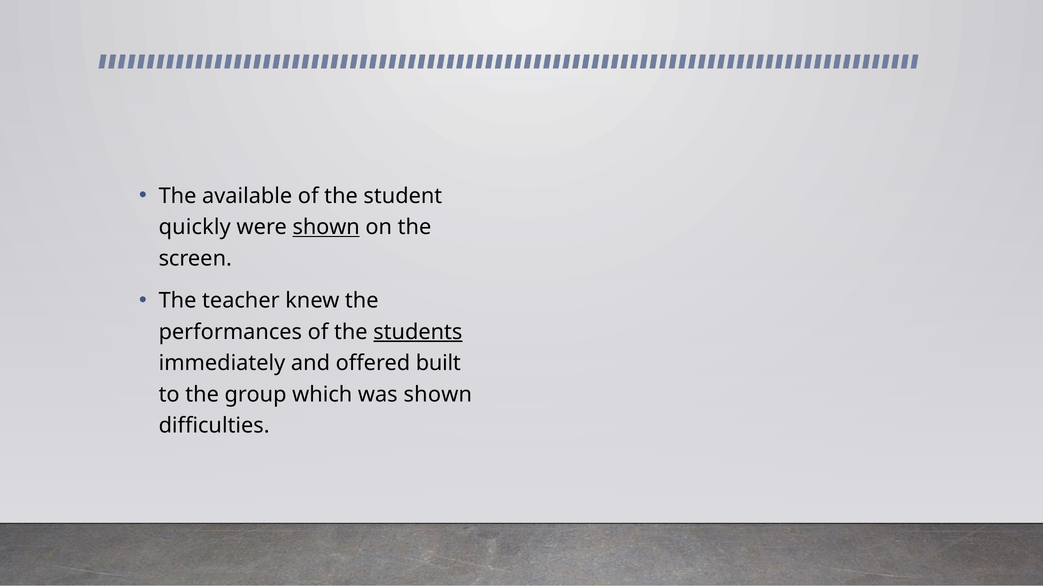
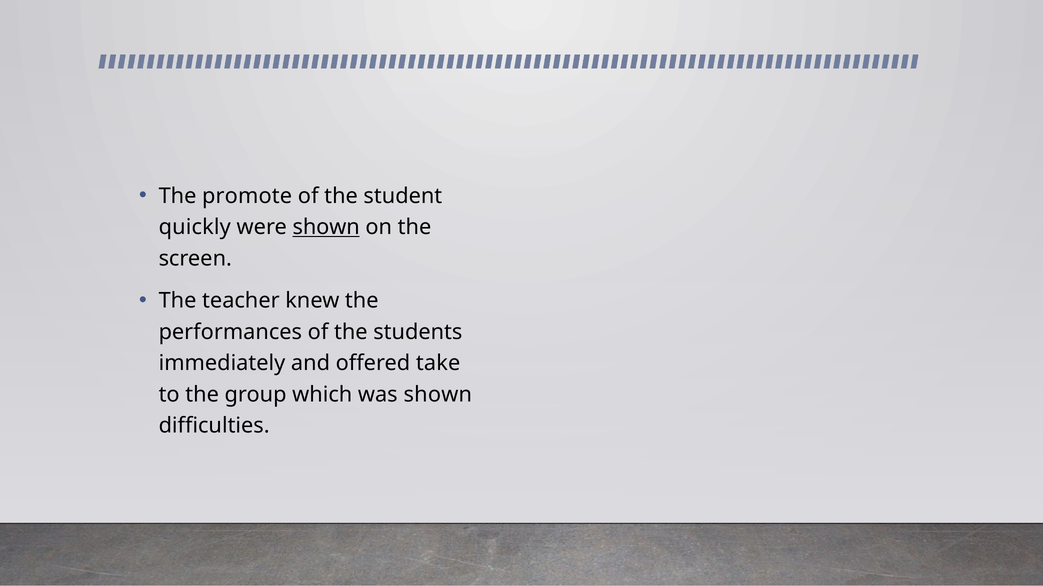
available: available -> promote (247, 196)
students underline: present -> none (418, 332)
built: built -> take (438, 364)
